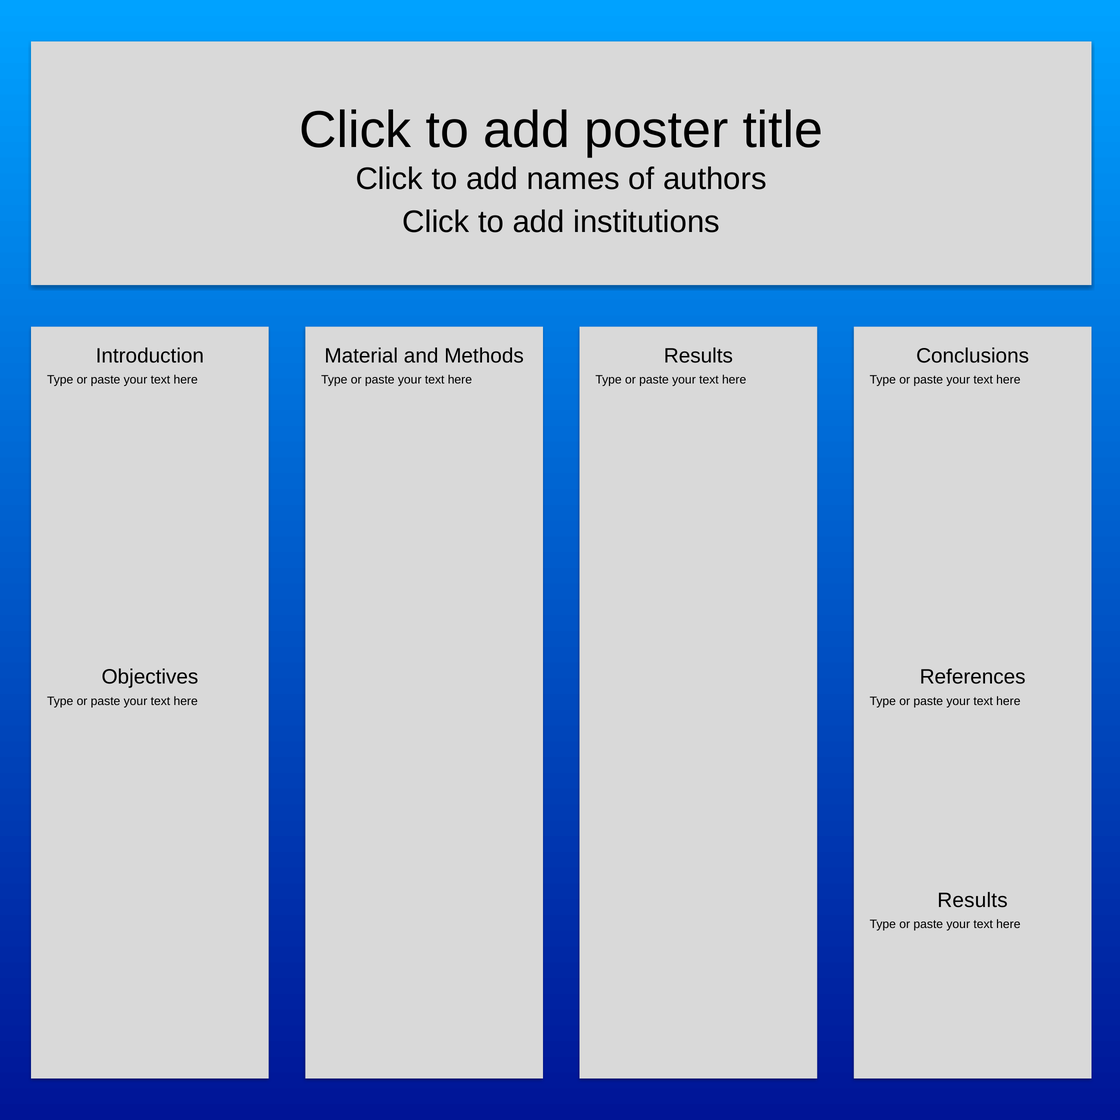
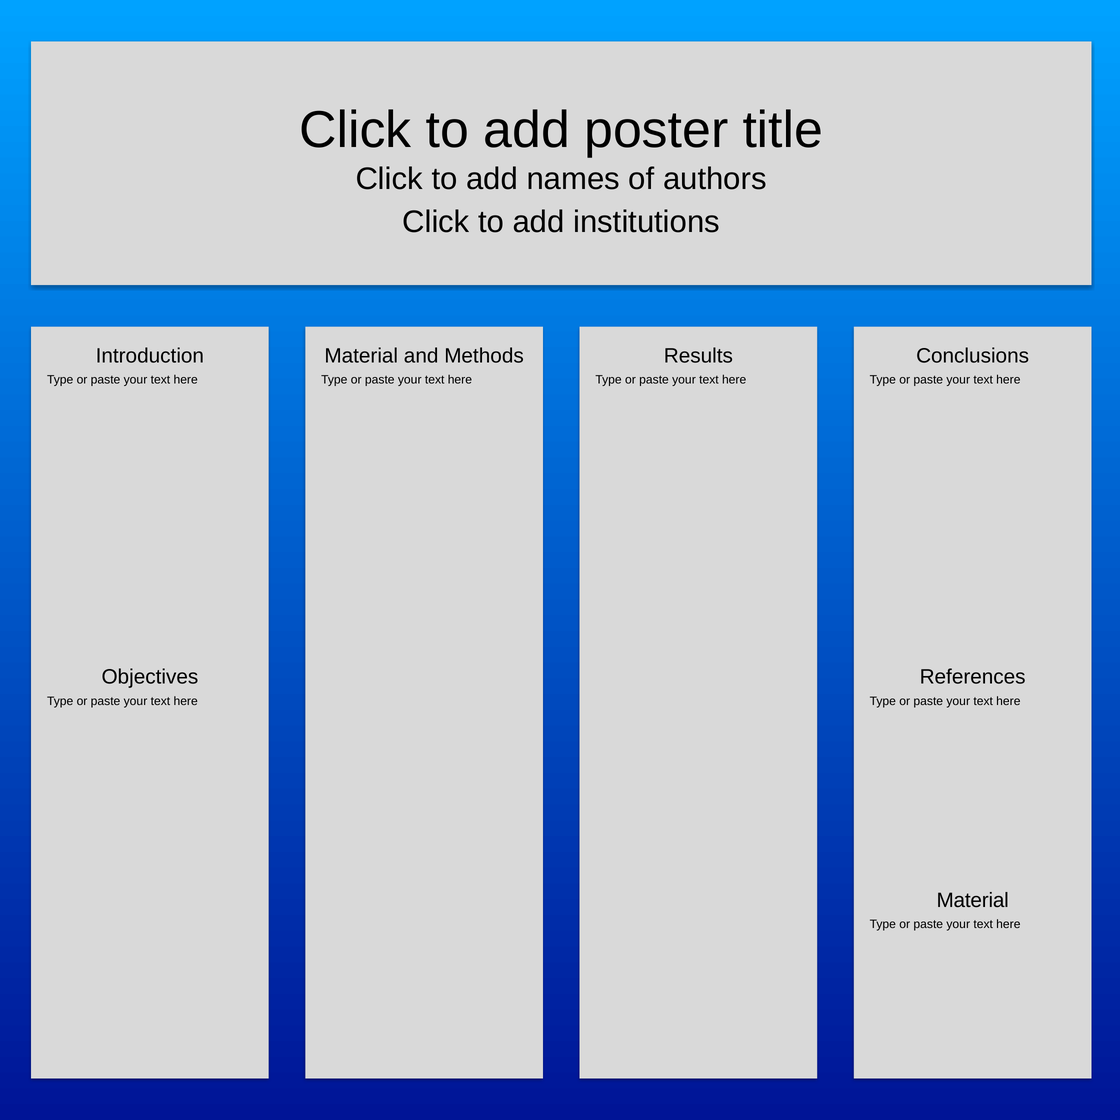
Results: Results -> Material (973, 900)
